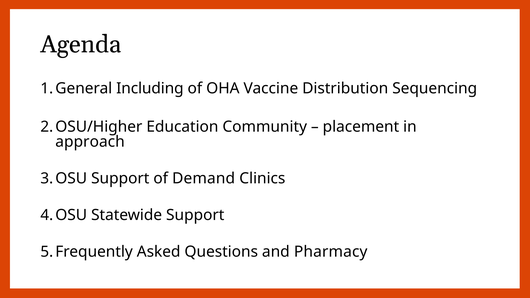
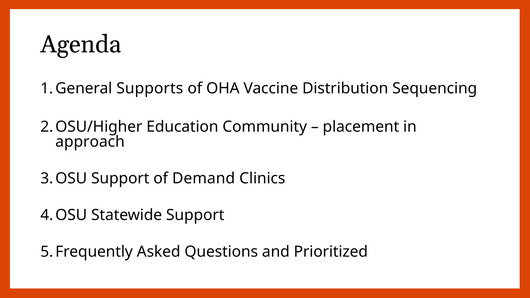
Including: Including -> Supports (150, 88)
Pharmacy: Pharmacy -> Prioritized (331, 252)
